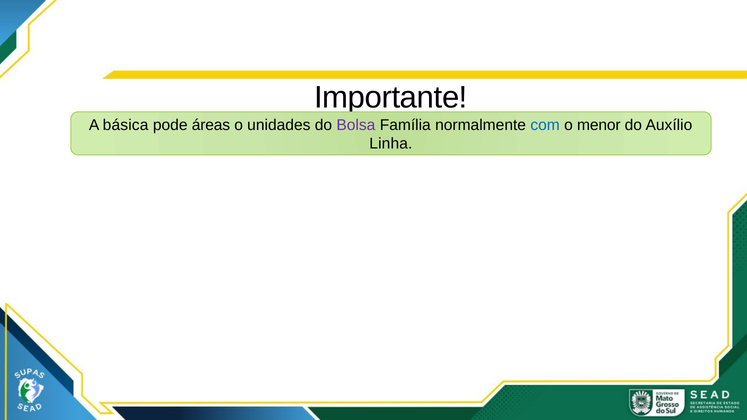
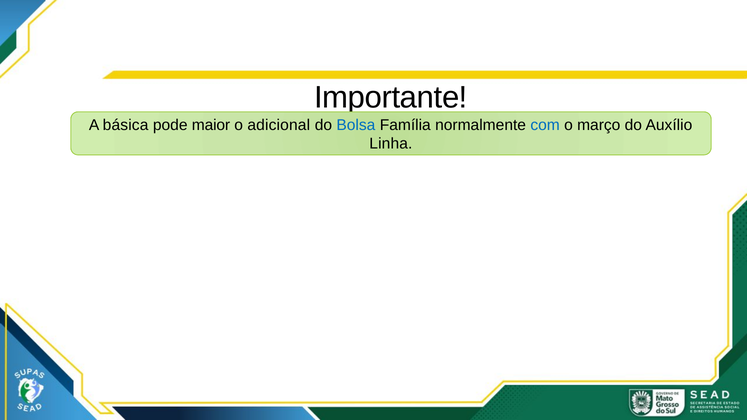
áreas: áreas -> maior (211, 125)
unidades: unidades -> adicional (279, 125)
Bolsa colour: purple -> blue (356, 125)
menor: menor -> março (599, 125)
